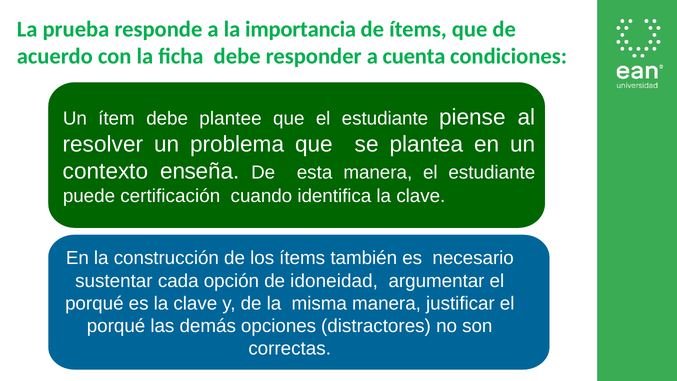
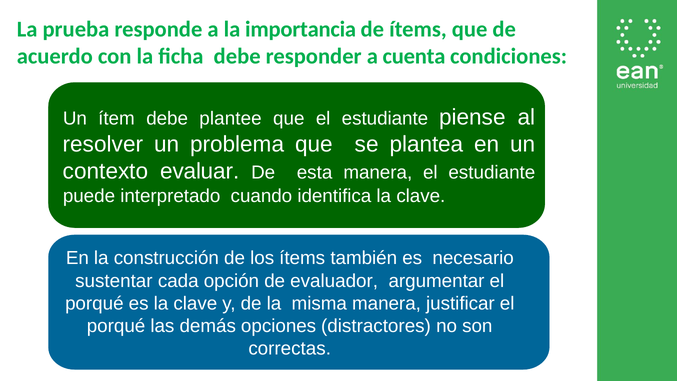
enseña: enseña -> evaluar (200, 171)
certificación: certificación -> interpretado (170, 196)
idoneidad: idoneidad -> evaluador (334, 281)
